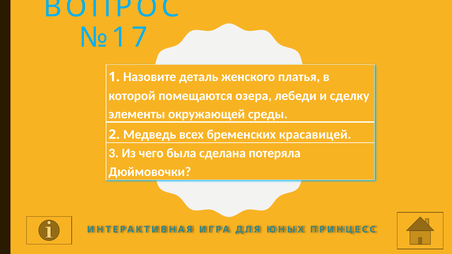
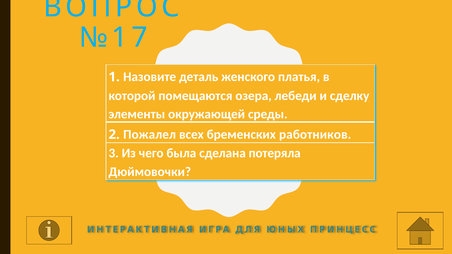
Медведь: Медведь -> Пожалел (150, 135)
красавицей: красавицей -> работников (315, 135)
